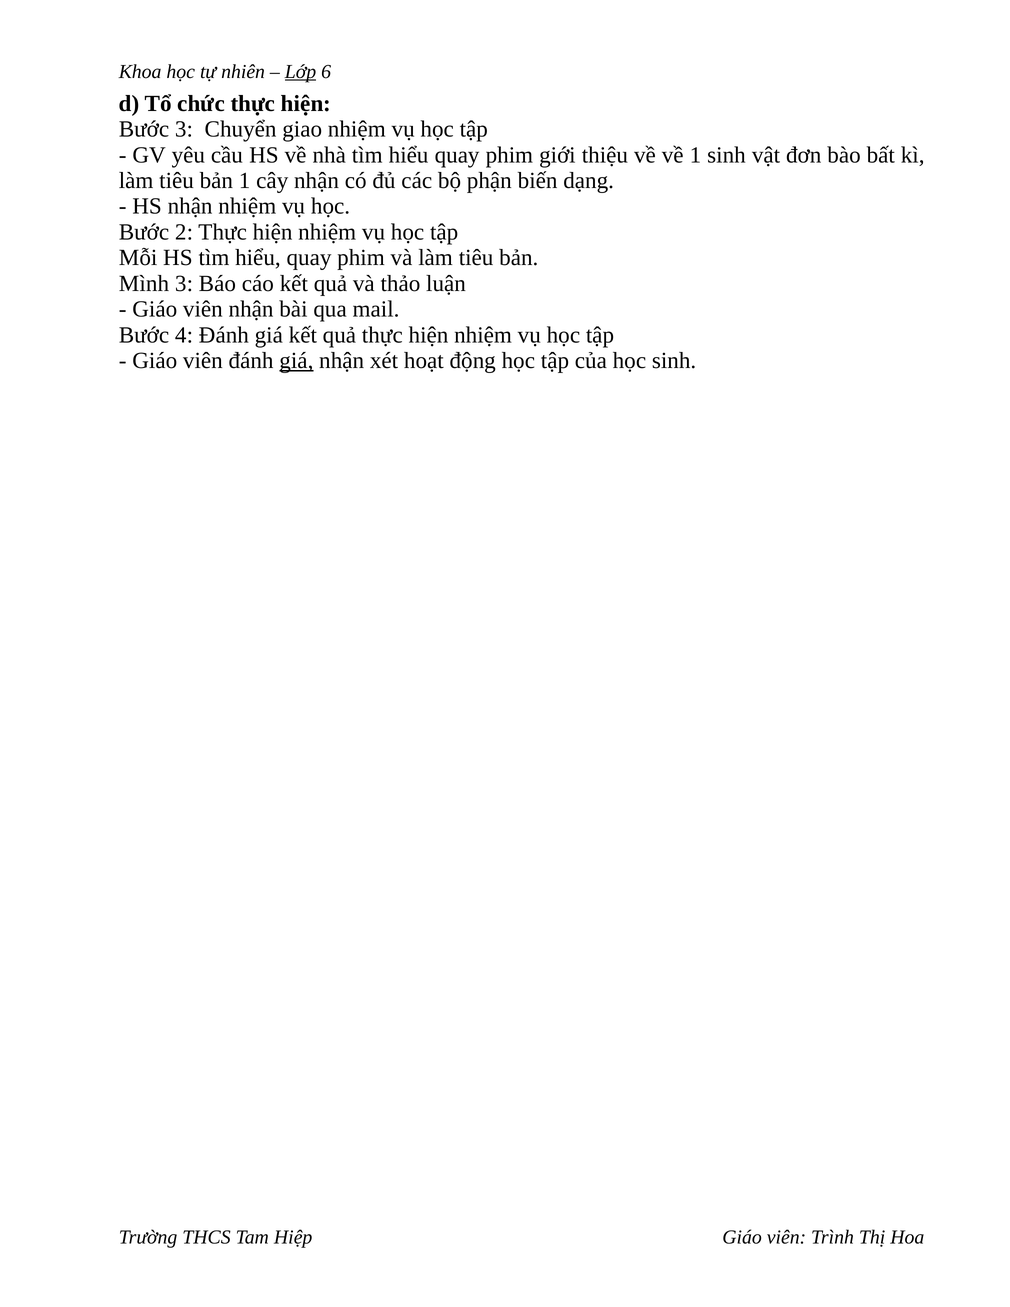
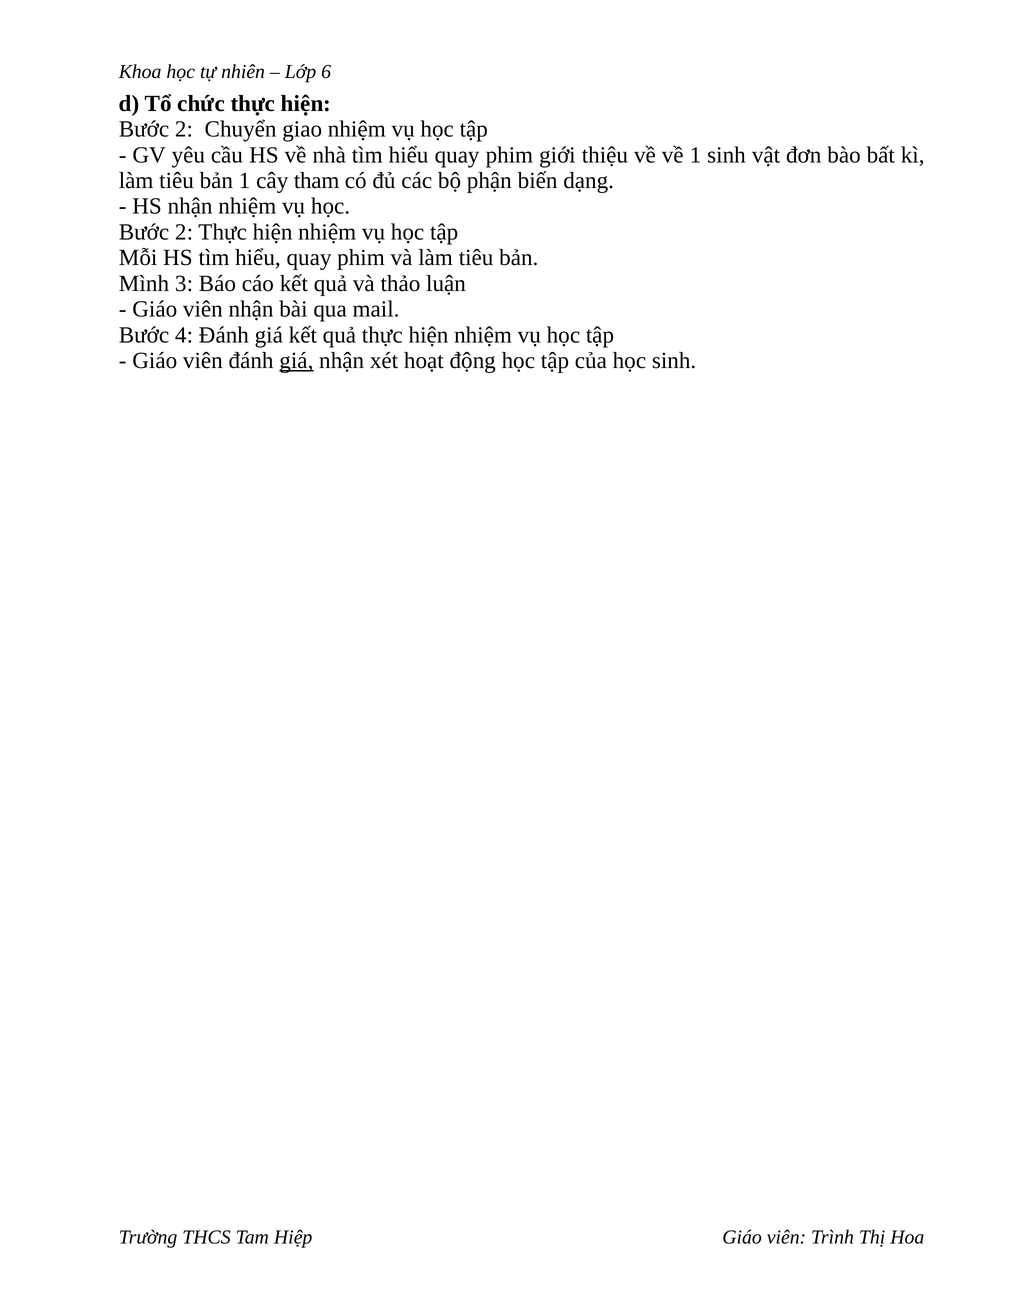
Lớp underline: present -> none (300, 72)
3: 3 -> 2 (184, 129)
cây nhận: nhận -> tham (317, 181)
